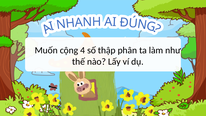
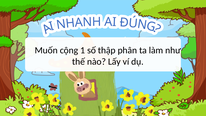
4: 4 -> 1 (83, 50)
